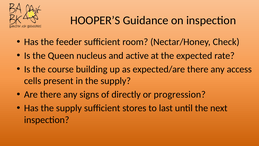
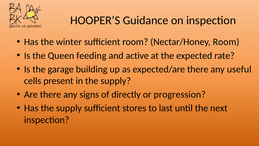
feeder: feeder -> winter (69, 42)
Nectar/Honey Check: Check -> Room (226, 42)
nucleus: nucleus -> feeding (91, 55)
course: course -> garage (61, 69)
access: access -> useful (239, 69)
